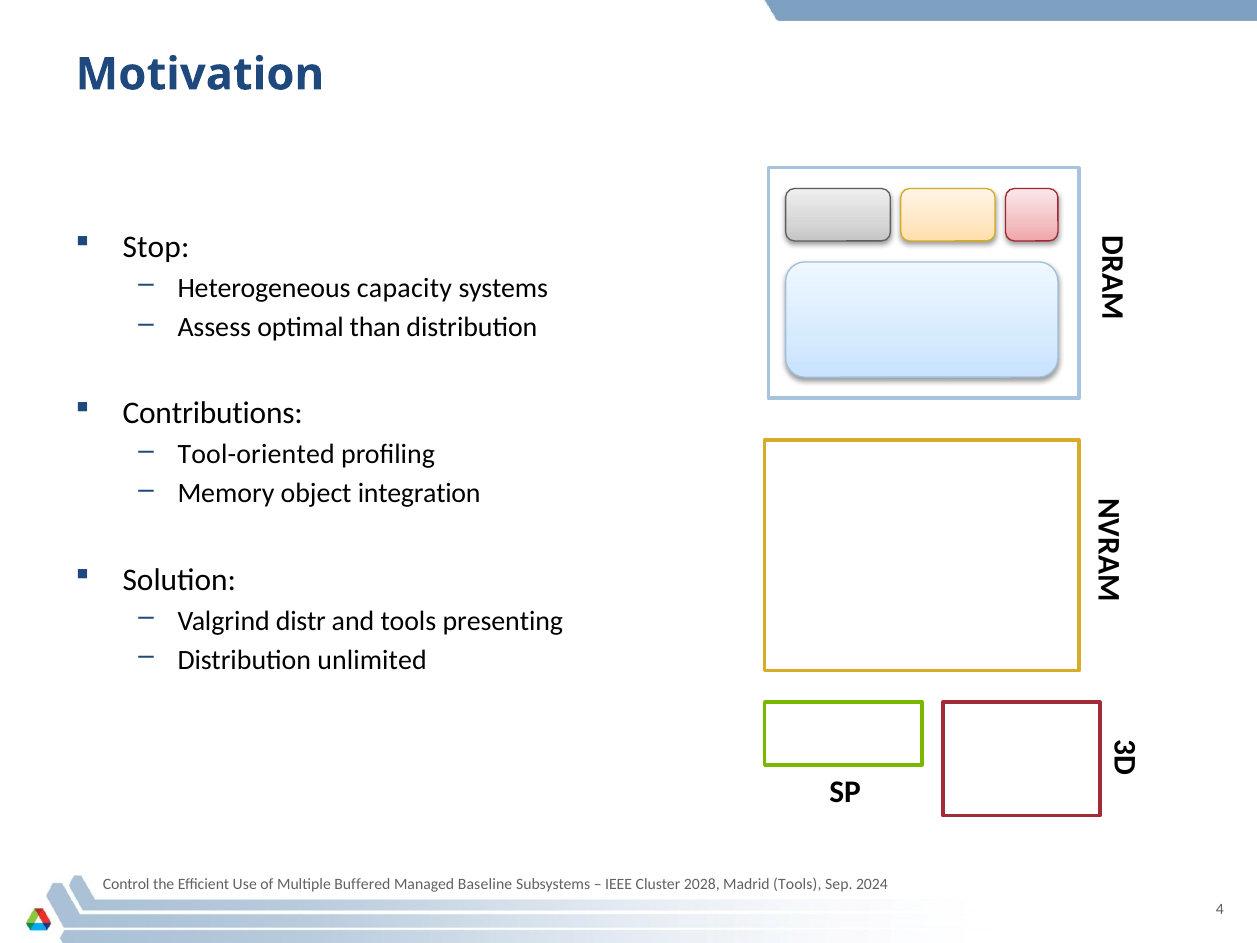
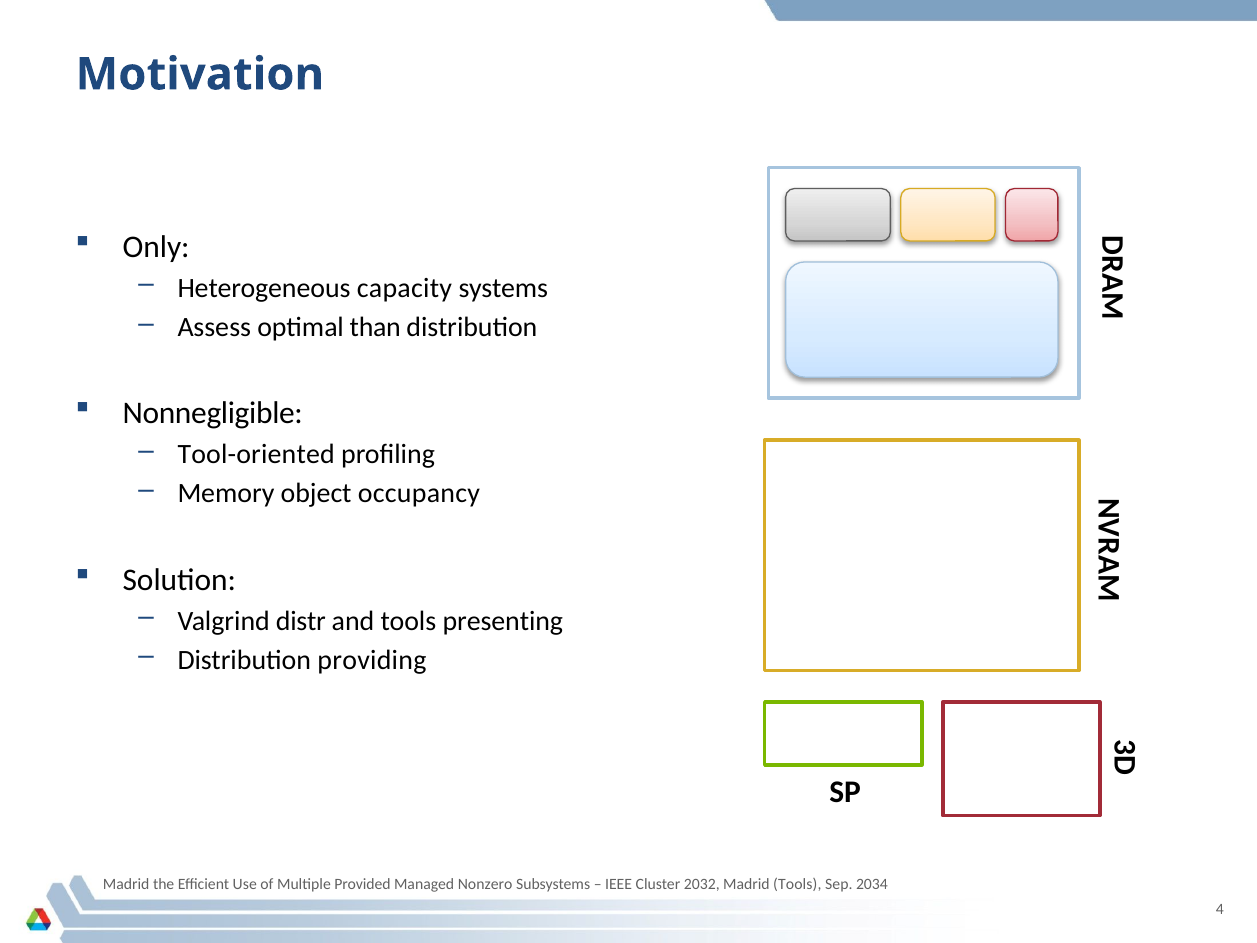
Stop: Stop -> Only (156, 247)
Contributions: Contributions -> Nonnegligible (213, 413)
integration: integration -> occupancy (419, 494)
unlimited: unlimited -> providing (372, 660)
Control: Control -> Madrid (126, 884)
Buffered: Buffered -> Provided (362, 884)
Baseline: Baseline -> Nonzero (485, 884)
2028: 2028 -> 2032 (702, 884)
2024: 2024 -> 2034 (872, 884)
